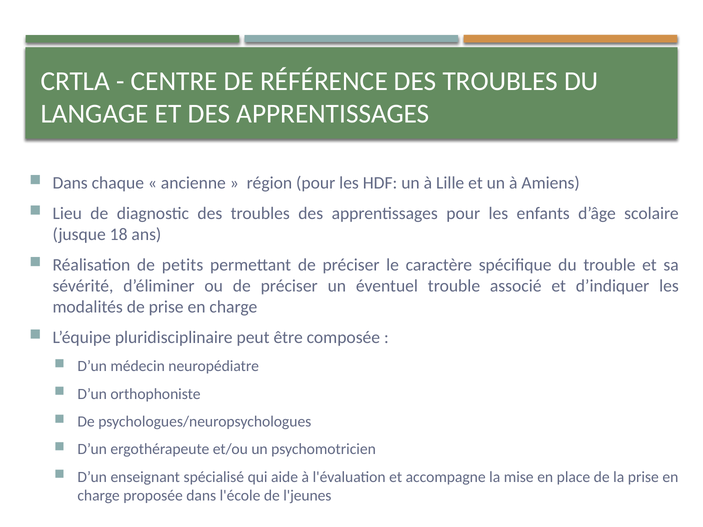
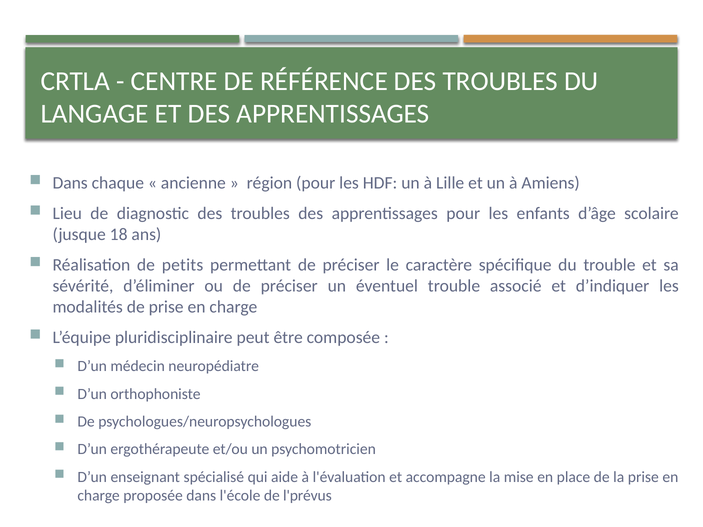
l'jeunes: l'jeunes -> l'prévus (307, 496)
